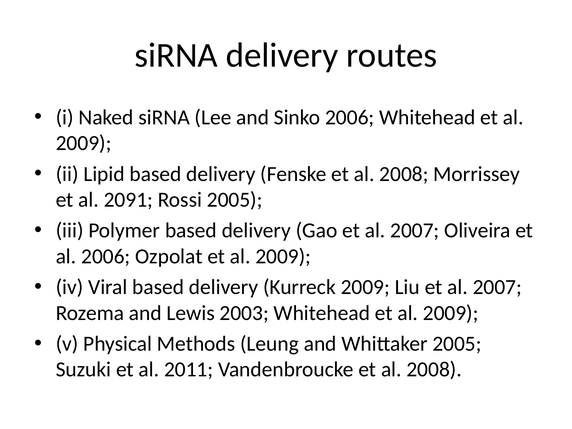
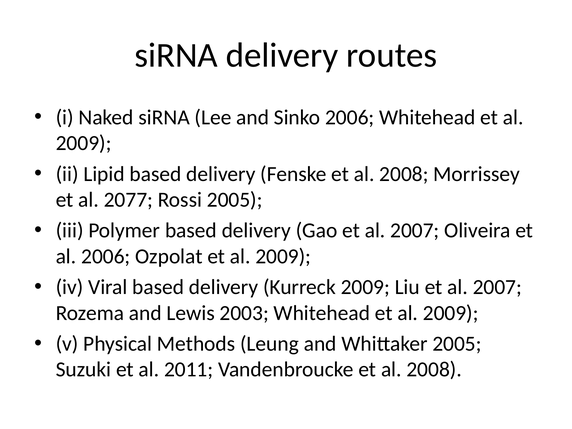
2091: 2091 -> 2077 (128, 200)
